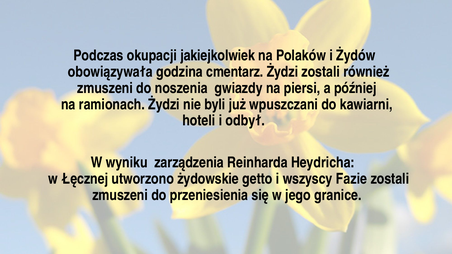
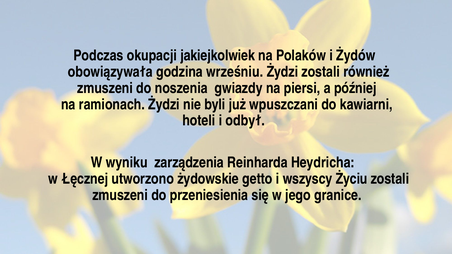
cmentarz: cmentarz -> wrześniu (235, 72)
Fazie: Fazie -> Życiu (352, 179)
